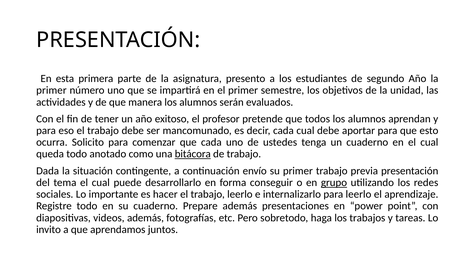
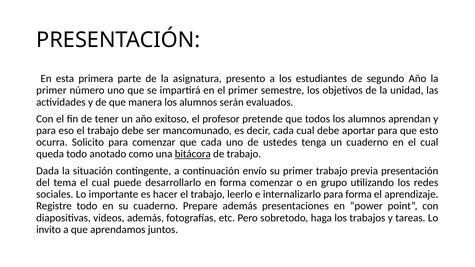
forma conseguir: conseguir -> comenzar (271, 183)
grupo underline: present -> none (334, 183)
para leerlo: leerlo -> forma (359, 194)
